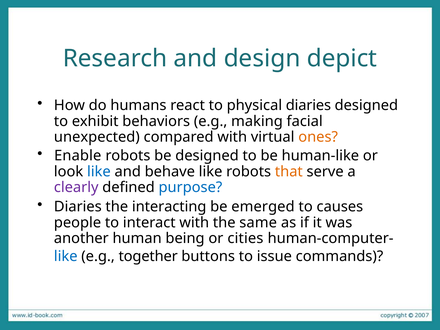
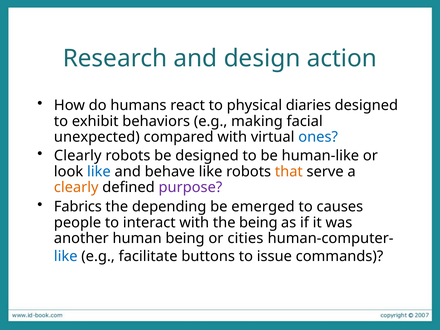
depict: depict -> action (342, 59)
ones colour: orange -> blue (318, 137)
Enable: Enable -> Clearly (78, 156)
clearly colour: purple -> orange (76, 187)
purpose colour: blue -> purple (190, 187)
Diaries: Diaries -> Fabrics (78, 207)
interacting: interacting -> depending (169, 207)
the same: same -> being (258, 223)
together: together -> facilitate (148, 256)
